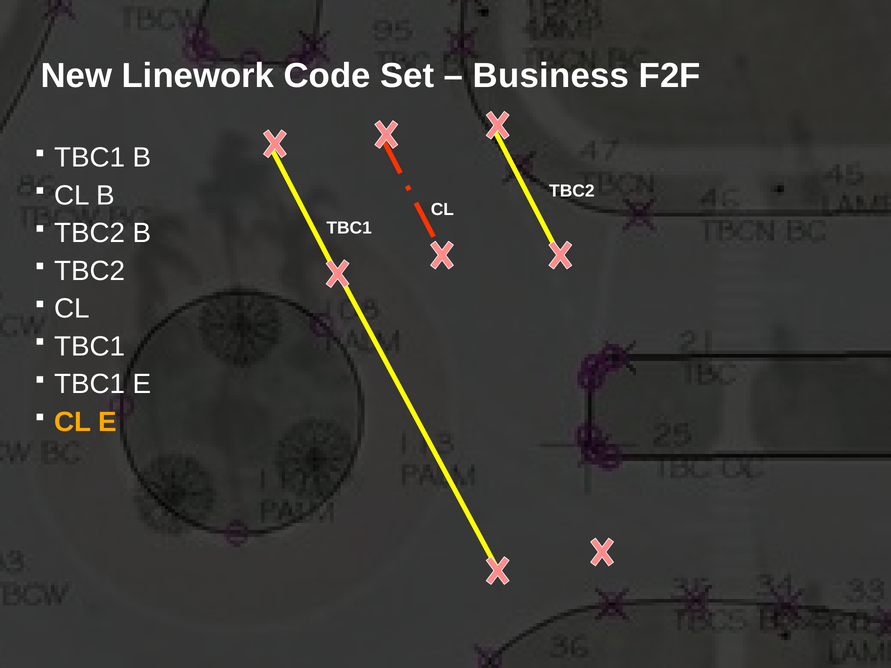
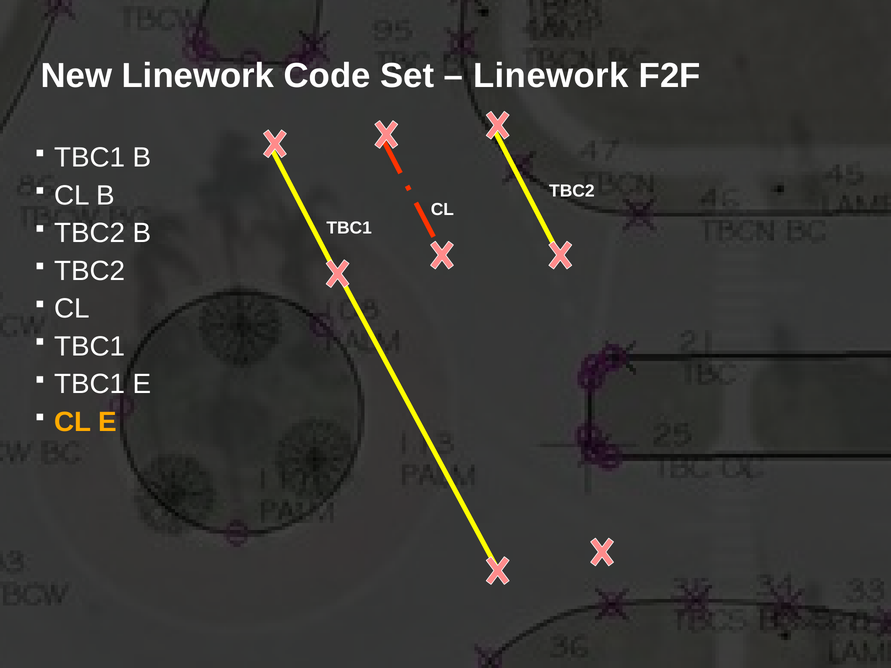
Business: Business -> Linework (551, 76)
